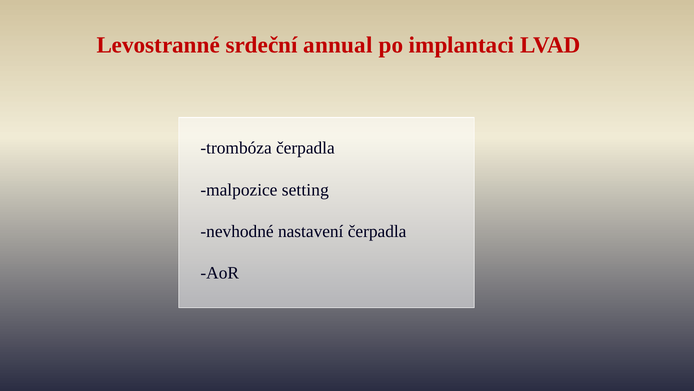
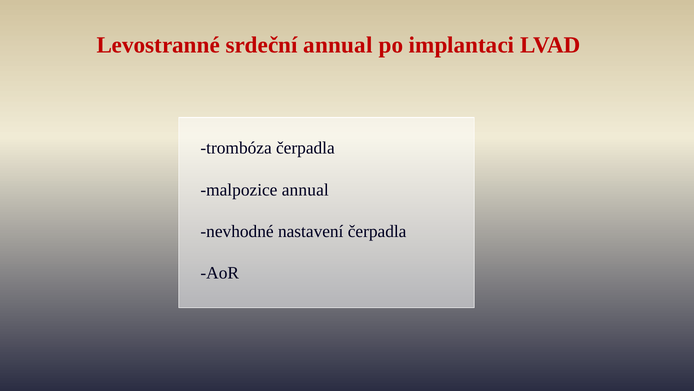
malpozice setting: setting -> annual (305, 190)
